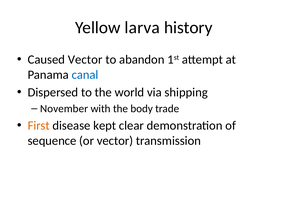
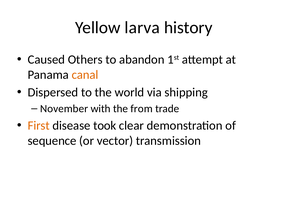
Caused Vector: Vector -> Others (85, 60)
canal colour: blue -> orange (85, 75)
body: body -> from (142, 109)
kept: kept -> took (105, 126)
